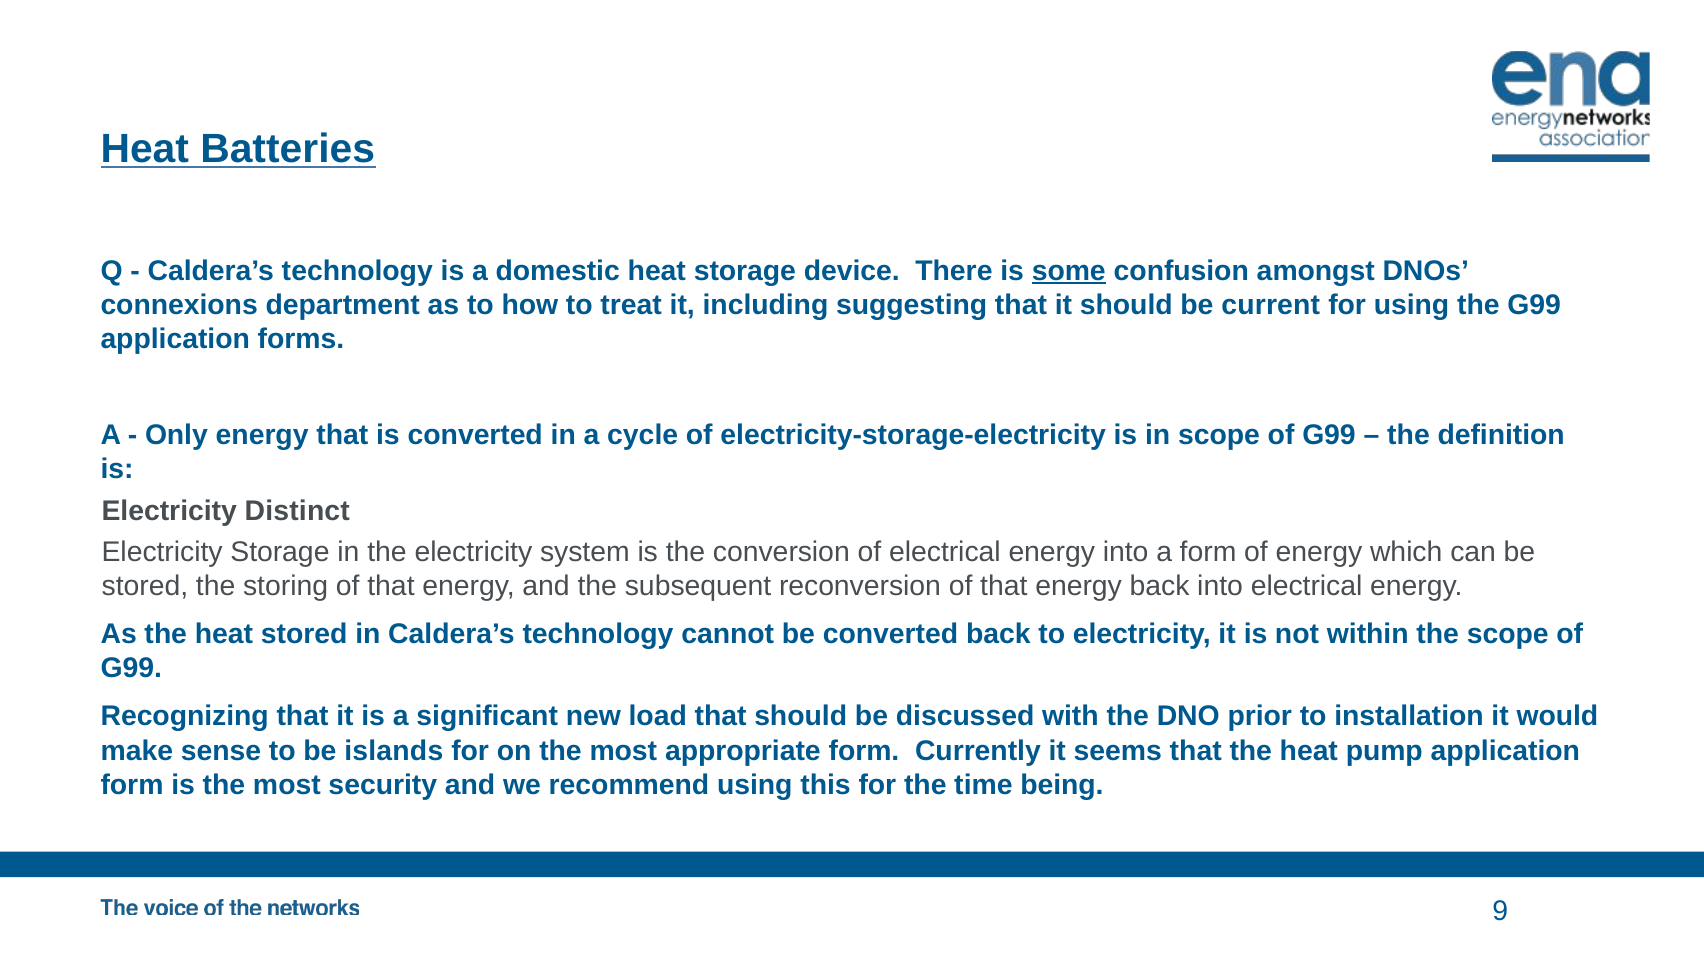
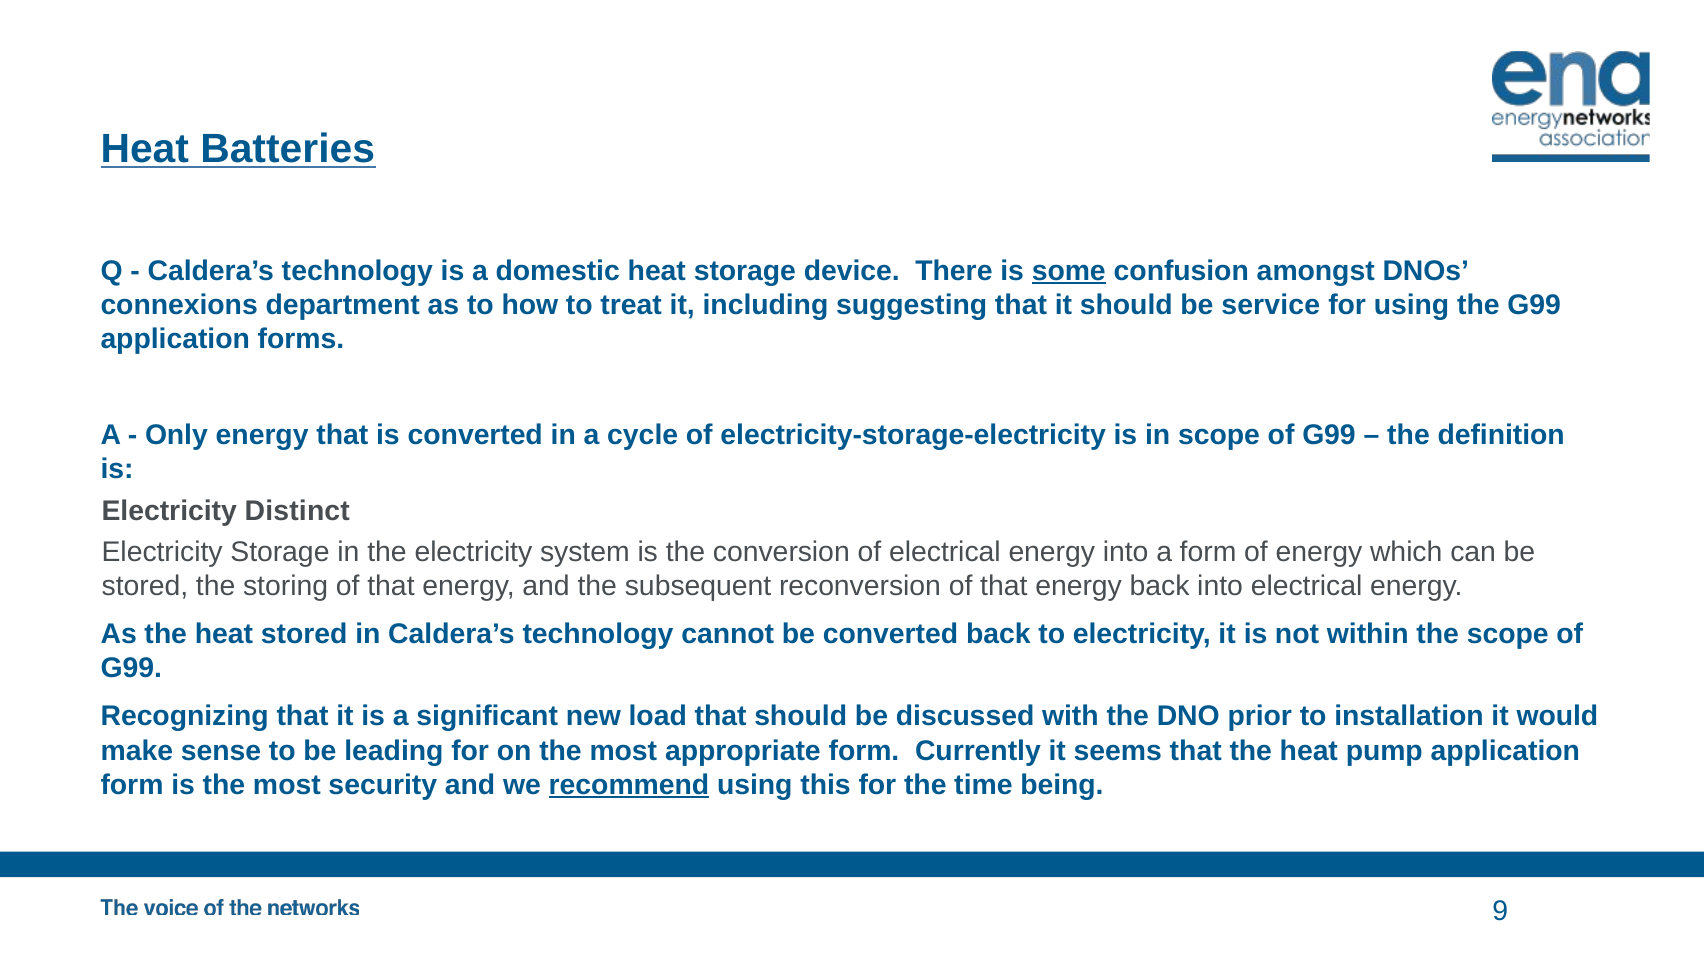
current: current -> service (1271, 305)
islands: islands -> leading (394, 750)
recommend underline: none -> present (629, 784)
